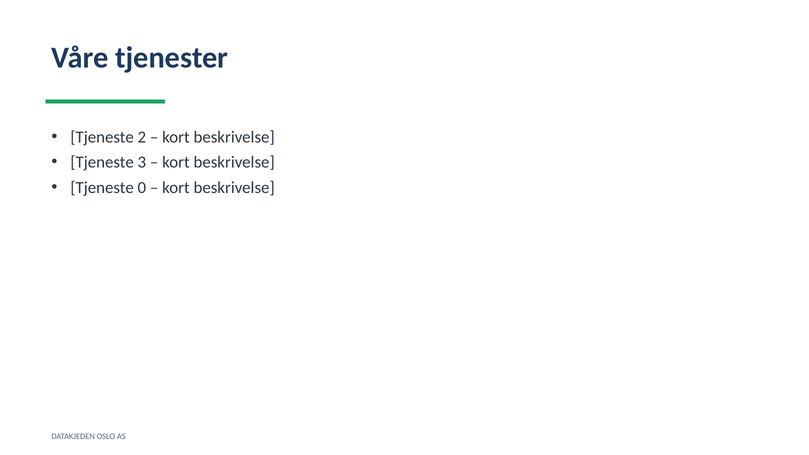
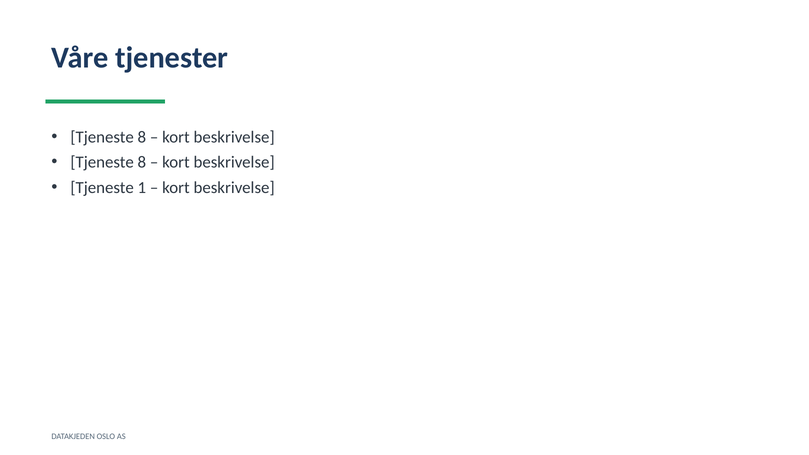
2: 2 -> 8 (142, 137)
3: 3 -> 8 (142, 162)
0: 0 -> 1 (142, 188)
